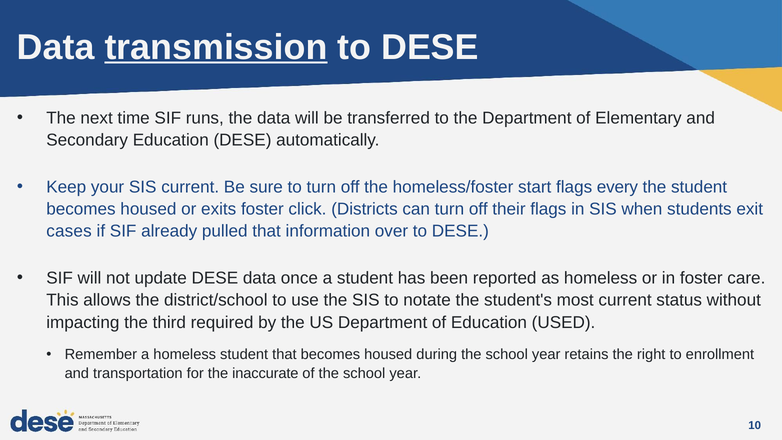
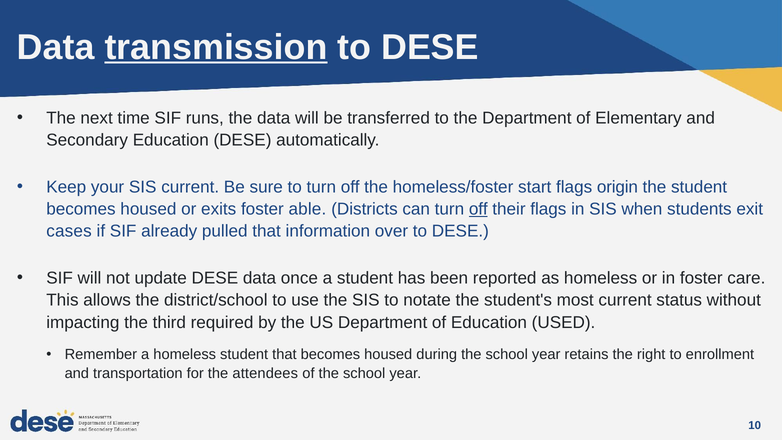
every: every -> origin (617, 187)
click: click -> able (307, 209)
off underline: none -> present (478, 209)
inaccurate: inaccurate -> attendees (265, 373)
